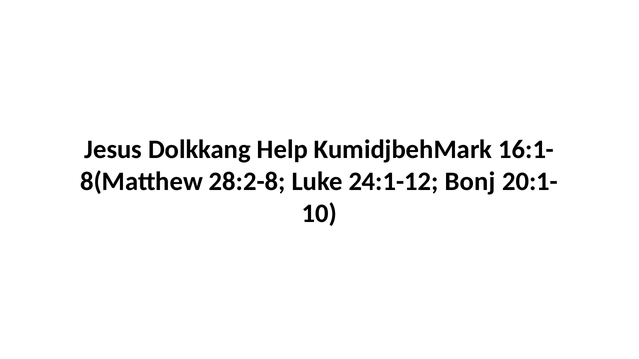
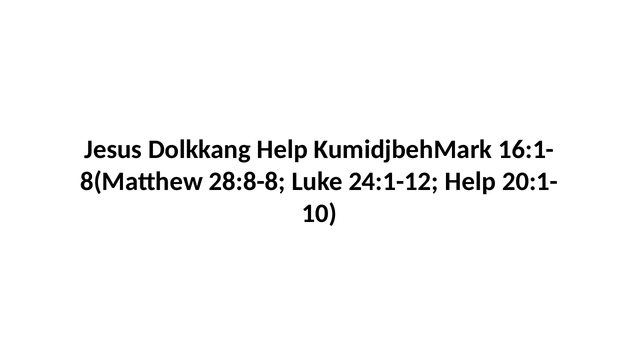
28:2-8: 28:2-8 -> 28:8-8 (247, 182)
24:1-12 Bonj: Bonj -> Help (470, 182)
